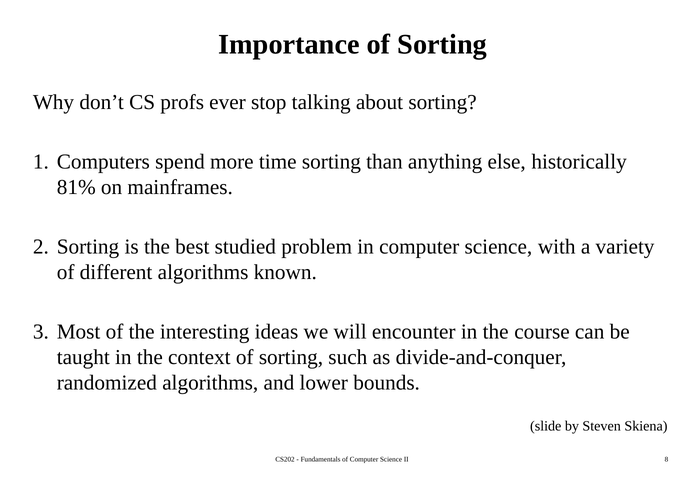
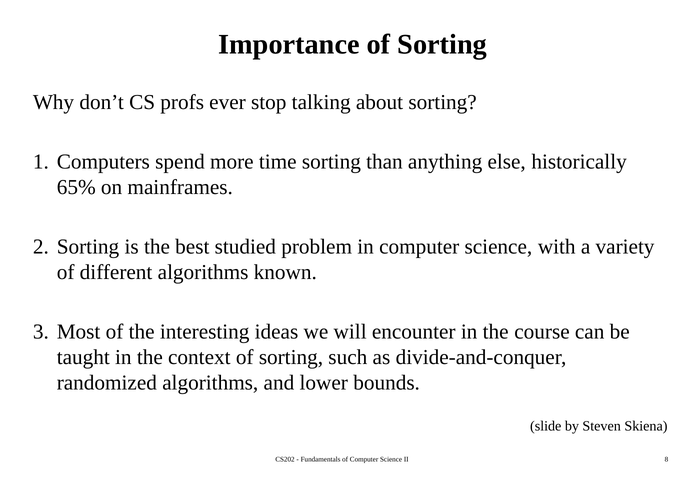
81%: 81% -> 65% (76, 187)
